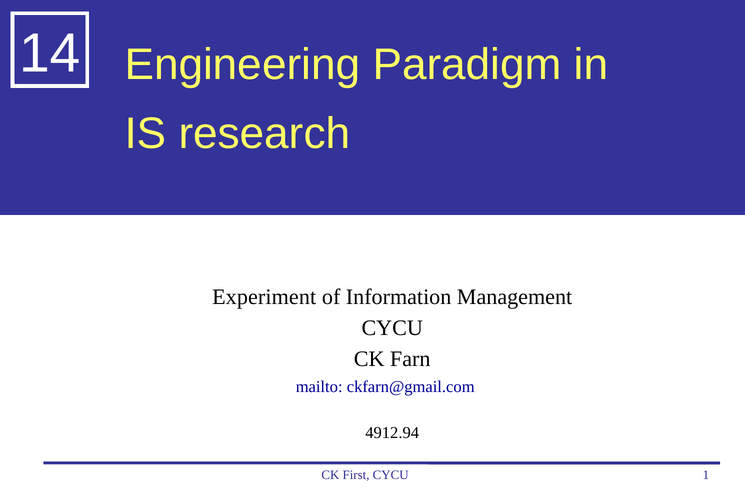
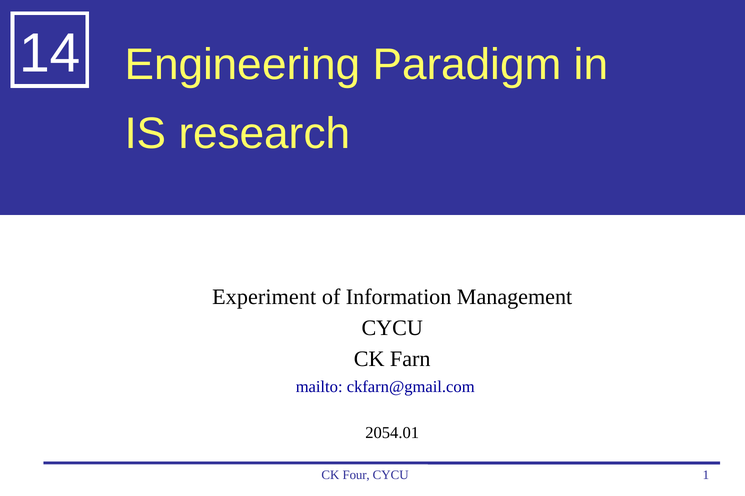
4912.94: 4912.94 -> 2054.01 (392, 433)
First: First -> Four (356, 475)
